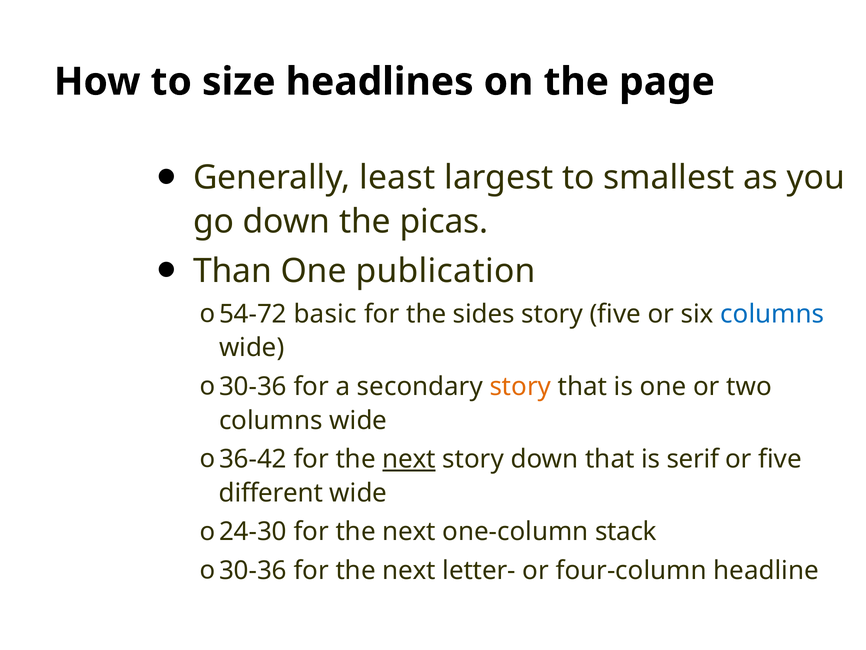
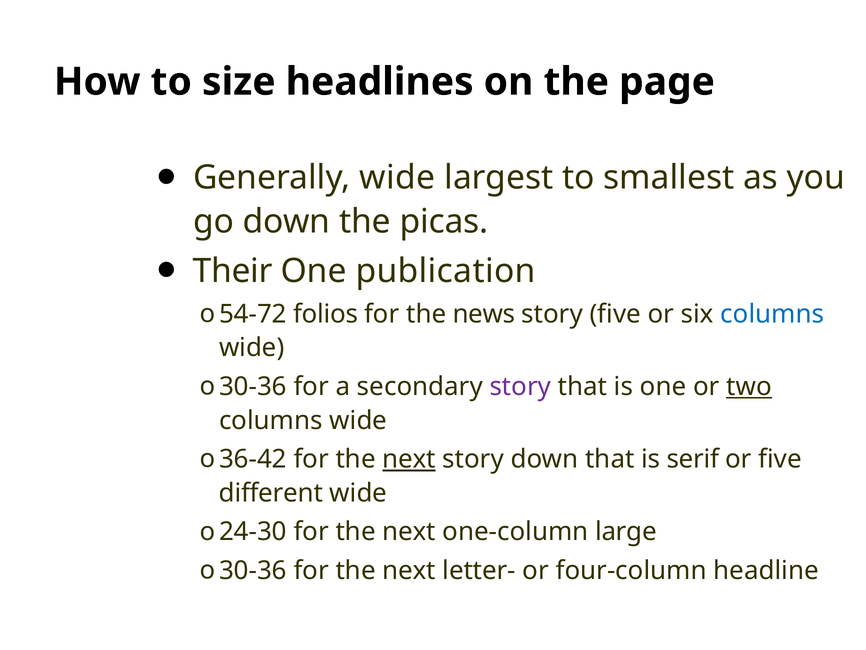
Generally least: least -> wide (397, 178)
Than: Than -> Their (233, 271)
basic: basic -> folios (326, 314)
sides: sides -> news (484, 314)
story colour: orange -> purple (520, 386)
two underline: none -> present (749, 386)
stack: stack -> large (626, 531)
